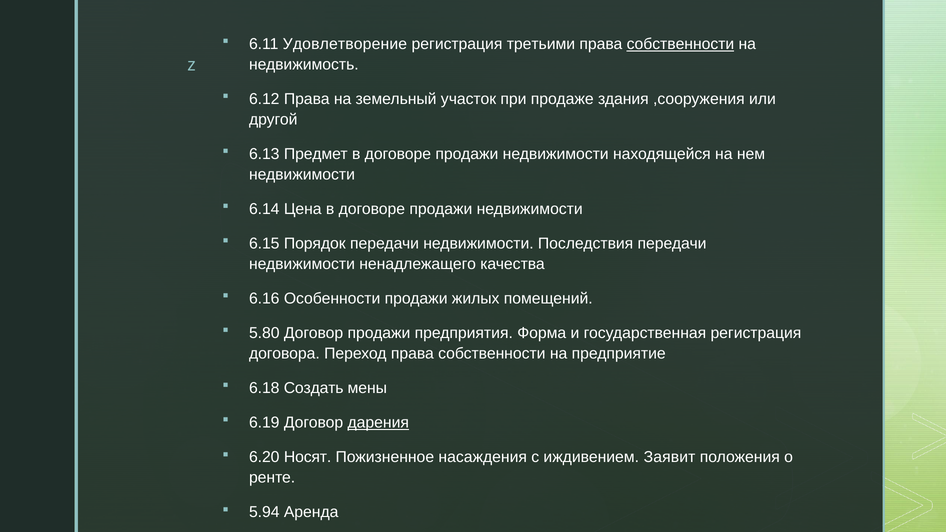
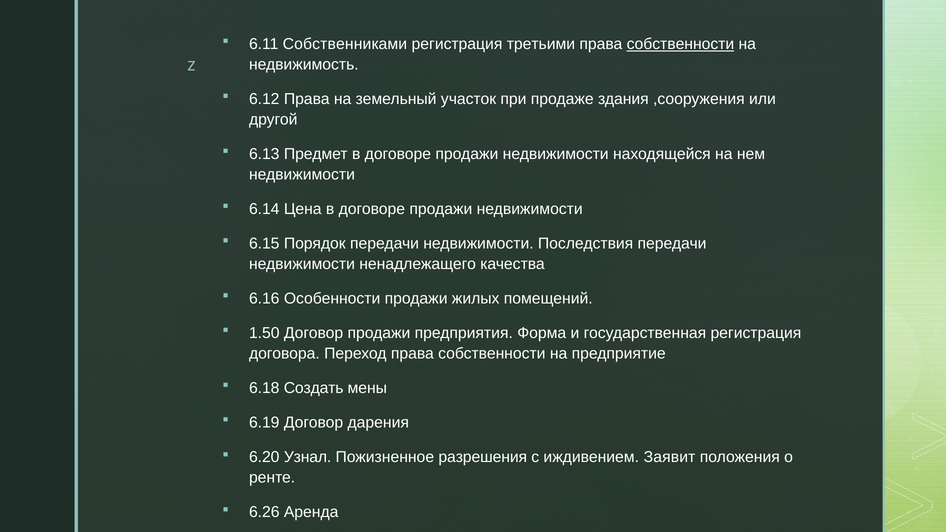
Удовлетворение: Удовлетворение -> Собственниками (345, 44)
5.80: 5.80 -> 1.50 (264, 333)
дарения underline: present -> none (378, 423)
Носят: Носят -> Узнал (308, 457)
насаждения: насаждения -> разрешения (483, 457)
5.94: 5.94 -> 6.26 (264, 512)
